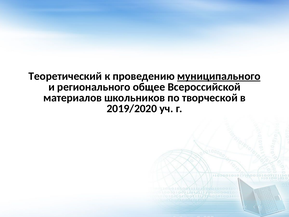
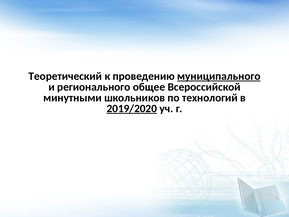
материалов: материалов -> минутными (72, 98)
творческой: творческой -> технологий (210, 98)
2019/2020 underline: none -> present (132, 108)
